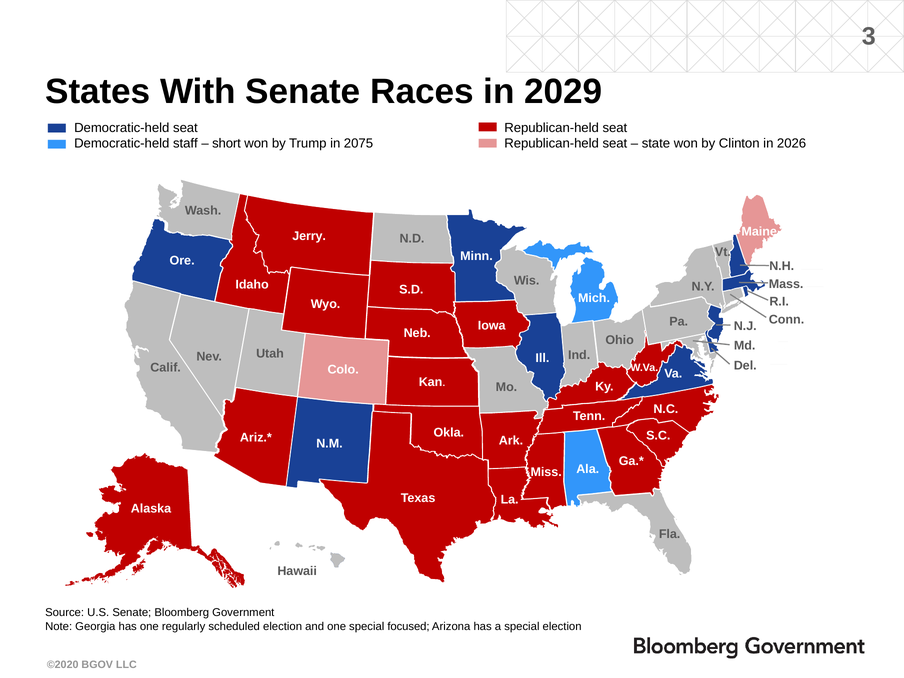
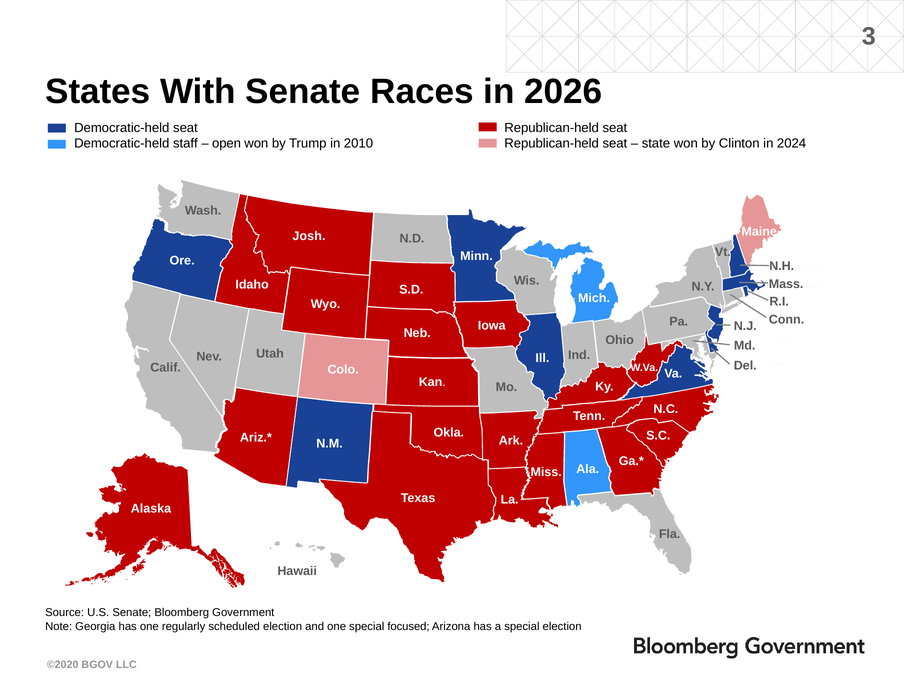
2029: 2029 -> 2026 (563, 92)
short: short -> open (227, 144)
2075: 2075 -> 2010 (358, 144)
2026: 2026 -> 2024 (792, 144)
Jerry: Jerry -> Josh (309, 236)
